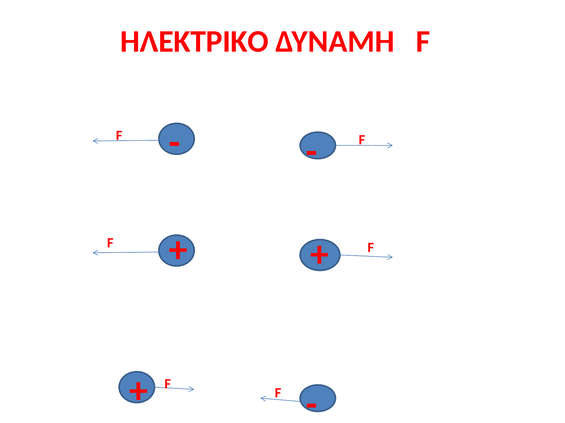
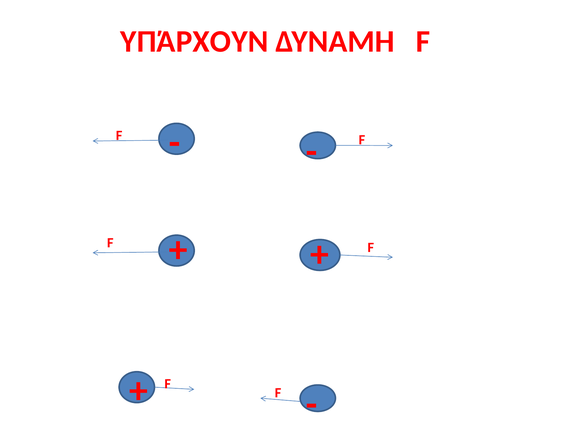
ΗΛΕΚΤΡΙΚΟ: ΗΛΕΚΤΡΙΚΟ -> ΥΠΆΡΧΟΥΝ (194, 41)
